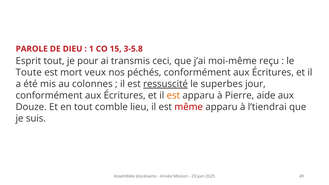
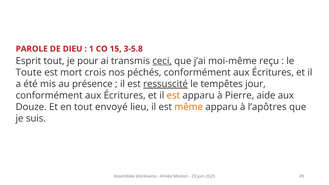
ceci underline: none -> present (162, 61)
veux: veux -> crois (95, 72)
colonnes: colonnes -> présence (92, 84)
superbes: superbes -> tempêtes (222, 84)
comble: comble -> envoyé (111, 107)
même colour: red -> orange (189, 107)
l’tiendrai: l’tiendrai -> l’apôtres (267, 107)
